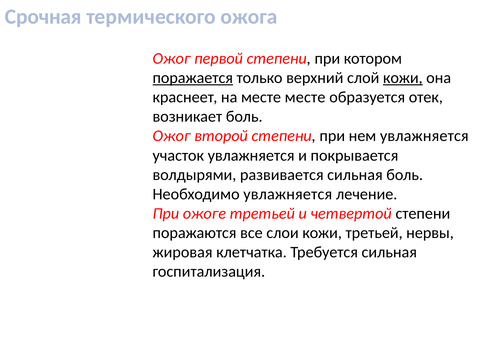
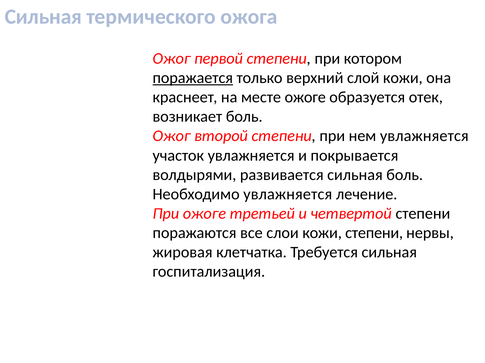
Срочная: Срочная -> Сильная (43, 17)
кожи underline: present -> none (403, 78)
месте месте: месте -> ожоге (305, 97)
кожи третьей: третьей -> степени (374, 233)
